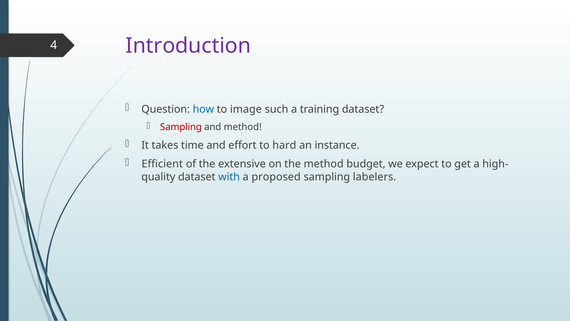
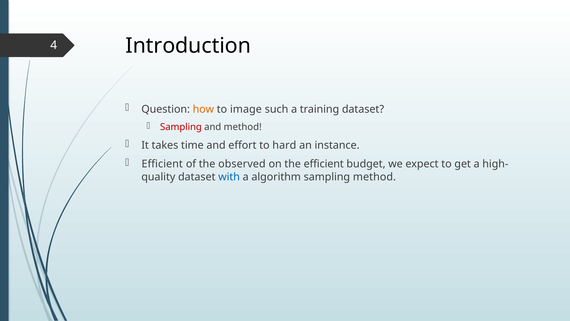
Introduction colour: purple -> black (188, 46)
how colour: blue -> orange (203, 109)
extensive: extensive -> observed (242, 164)
the method: method -> efficient (324, 164)
proposed: proposed -> algorithm (276, 177)
sampling labelers: labelers -> method (374, 177)
